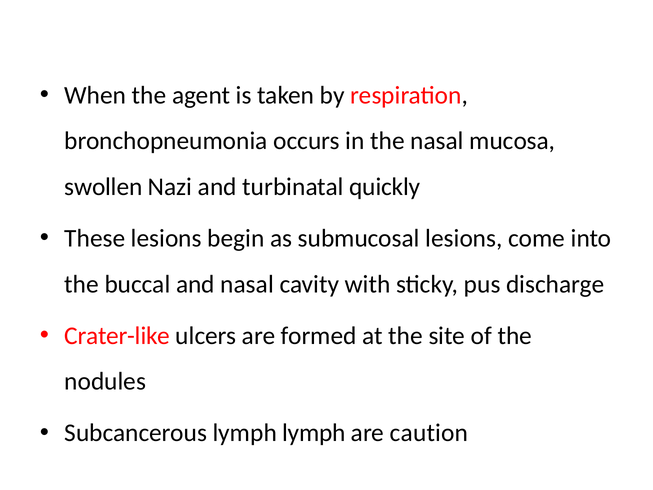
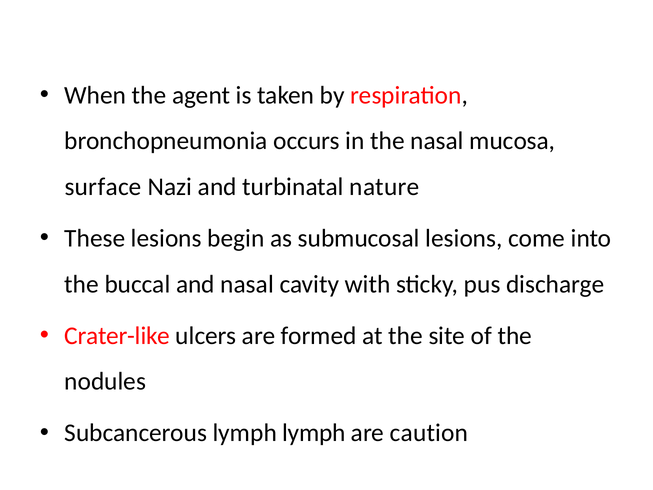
swollen: swollen -> surface (103, 187)
quickly: quickly -> nature (385, 187)
